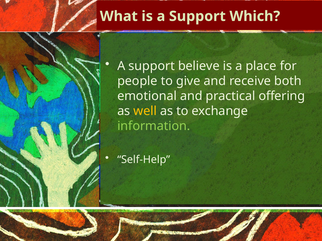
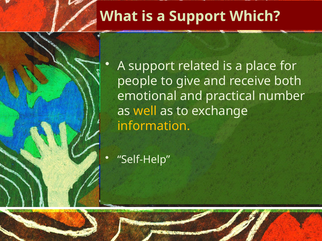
believe: believe -> related (199, 66)
offering: offering -> number (282, 96)
information colour: light green -> yellow (154, 126)
